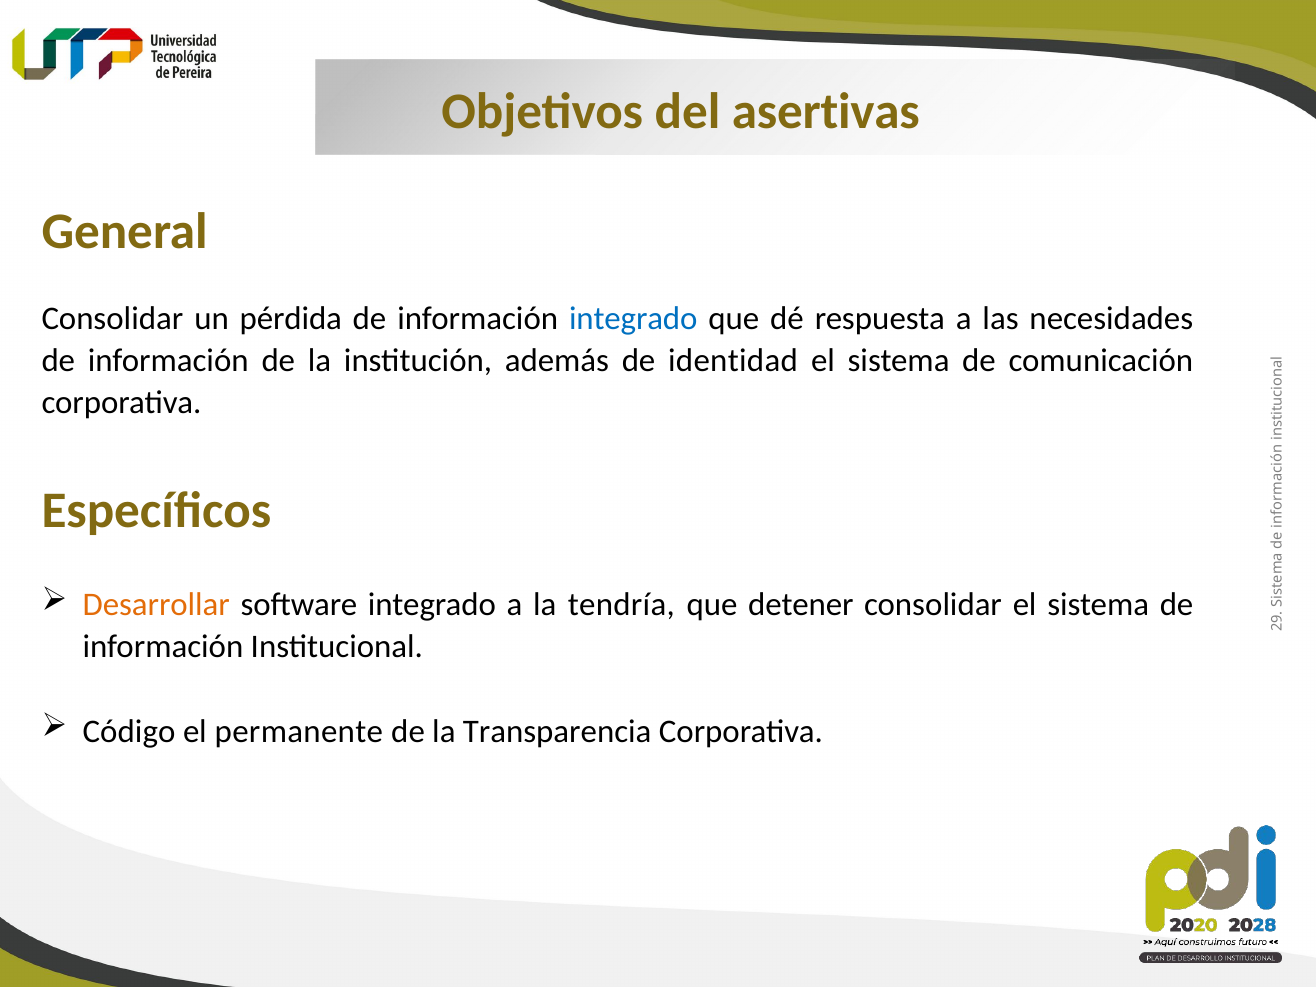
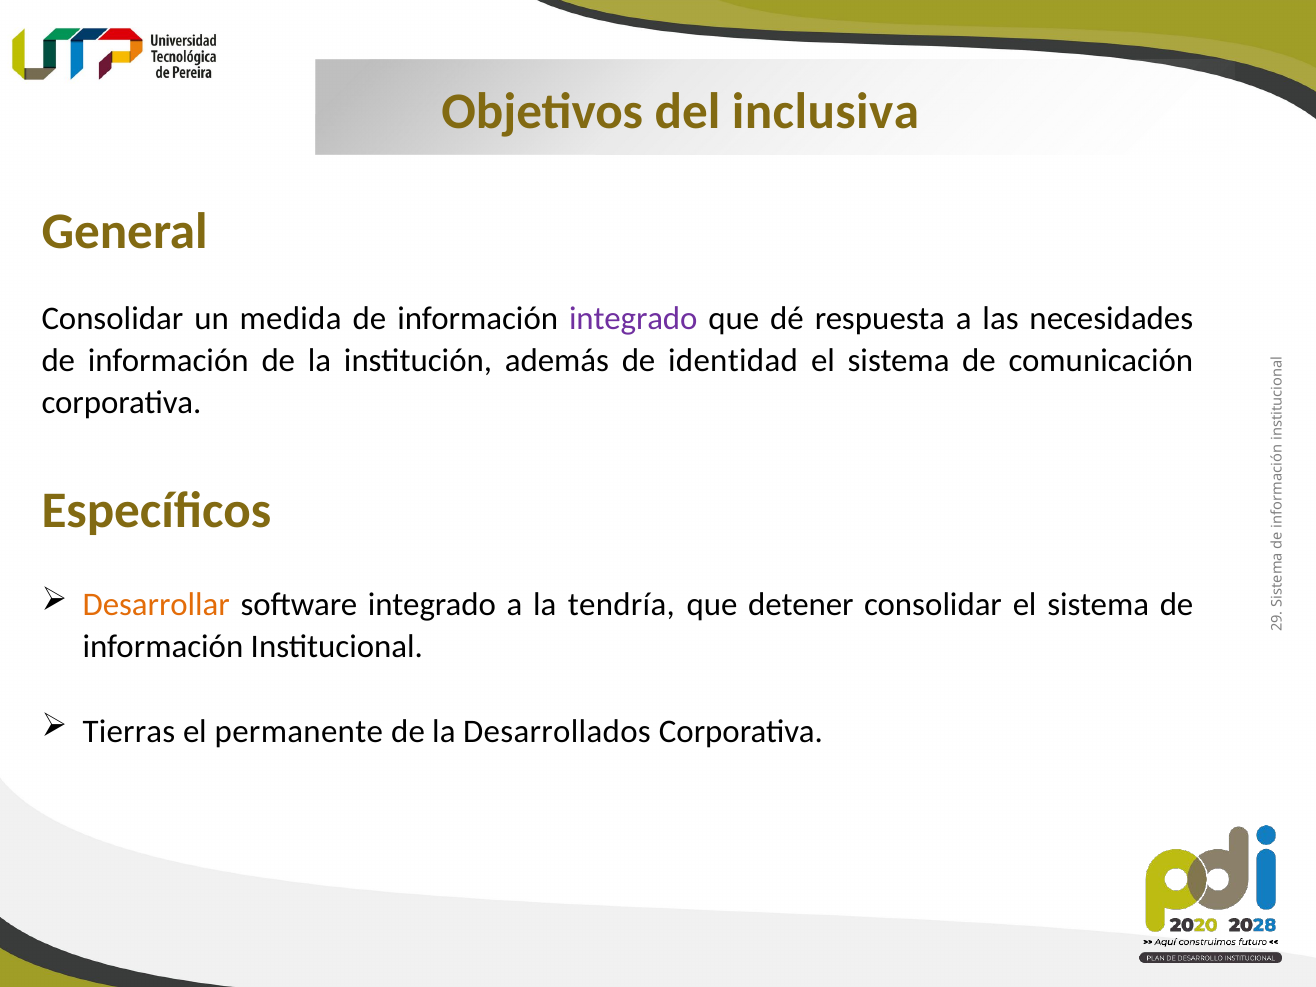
asertivas: asertivas -> inclusiva (825, 112)
pérdida: pérdida -> medida (291, 318)
integrado colour: blue -> purple (633, 318)
Código: Código -> Tierras (129, 731)
Transparencia: Transparencia -> Desarrollados (557, 731)
